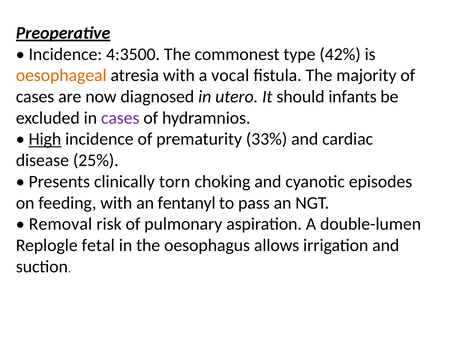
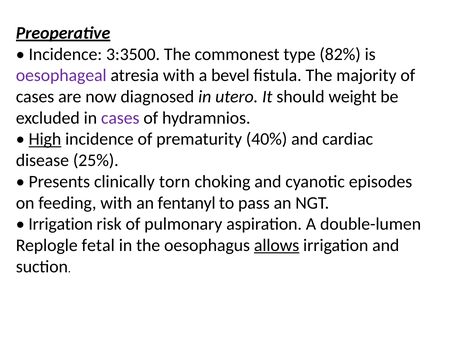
4:3500: 4:3500 -> 3:3500 (133, 54)
42%: 42% -> 82% (340, 54)
oesophageal colour: orange -> purple (61, 76)
vocal: vocal -> bevel (230, 76)
infants: infants -> weight (353, 97)
33%: 33% -> 40% (267, 139)
Removal: Removal -> Irrigation (61, 224)
allows underline: none -> present (277, 245)
